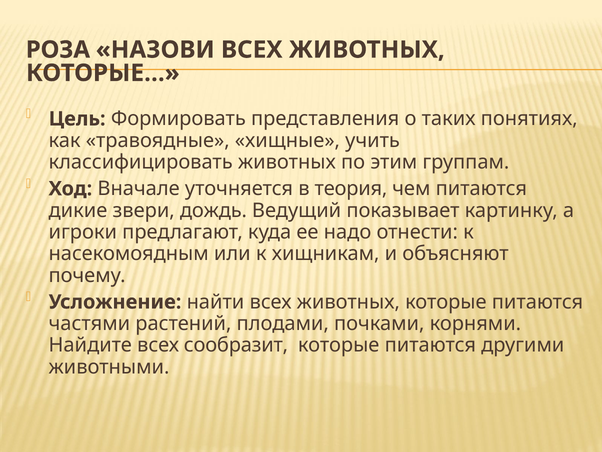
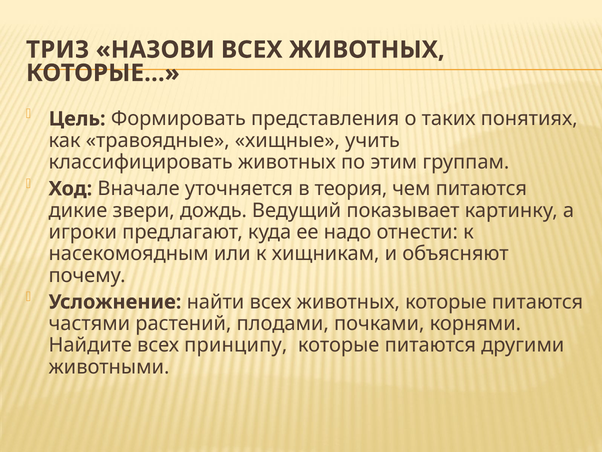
РОЗА: РОЗА -> ТРИЗ (58, 50)
сообразит: сообразит -> принципу (236, 345)
